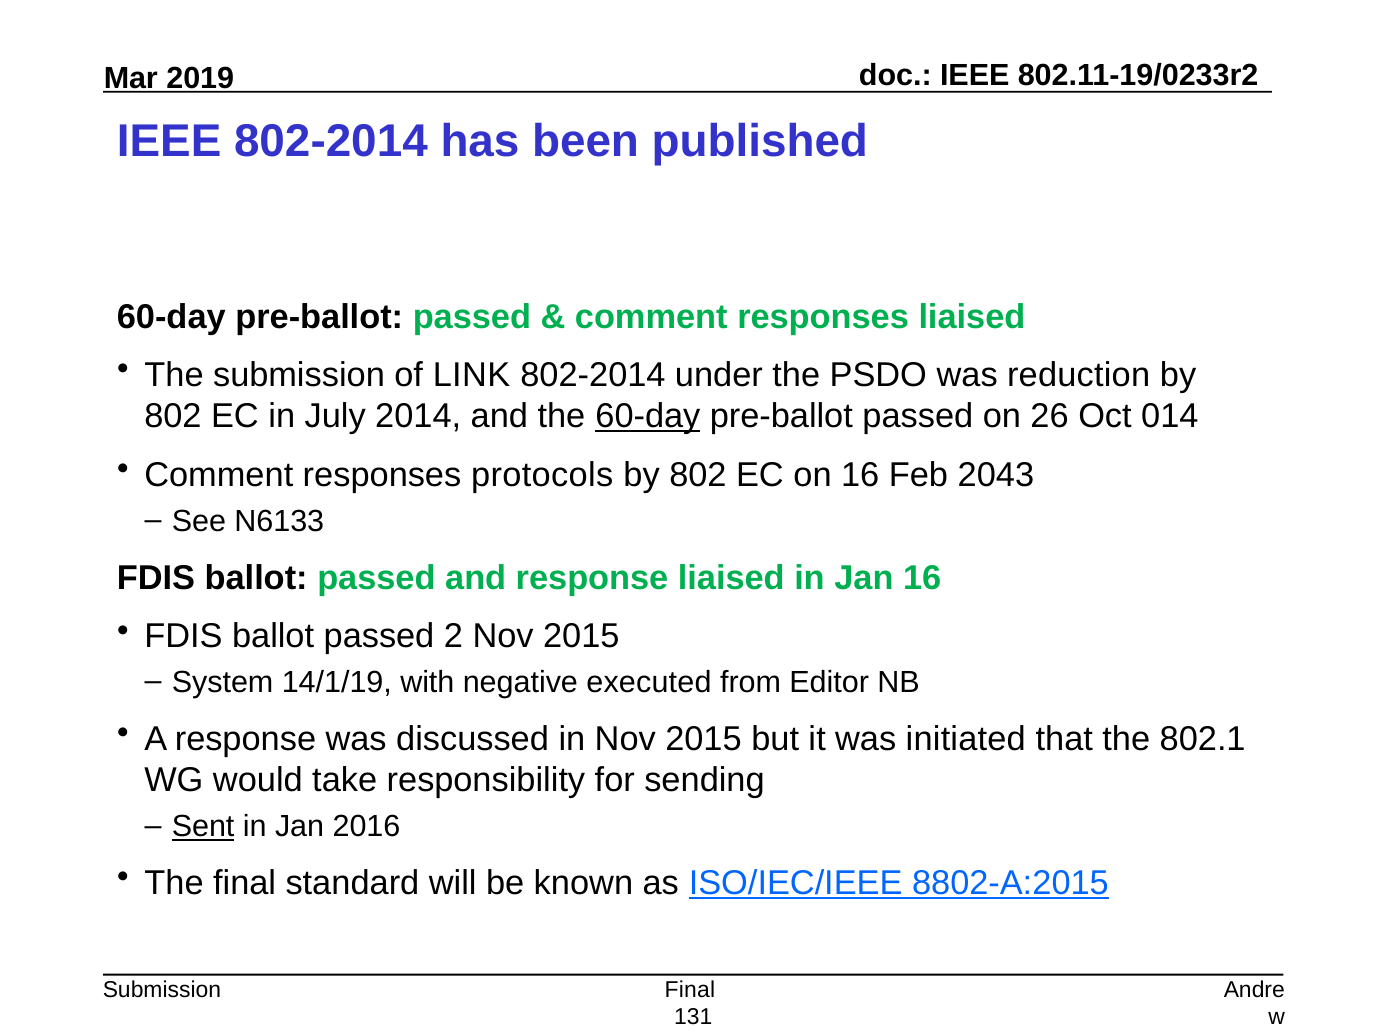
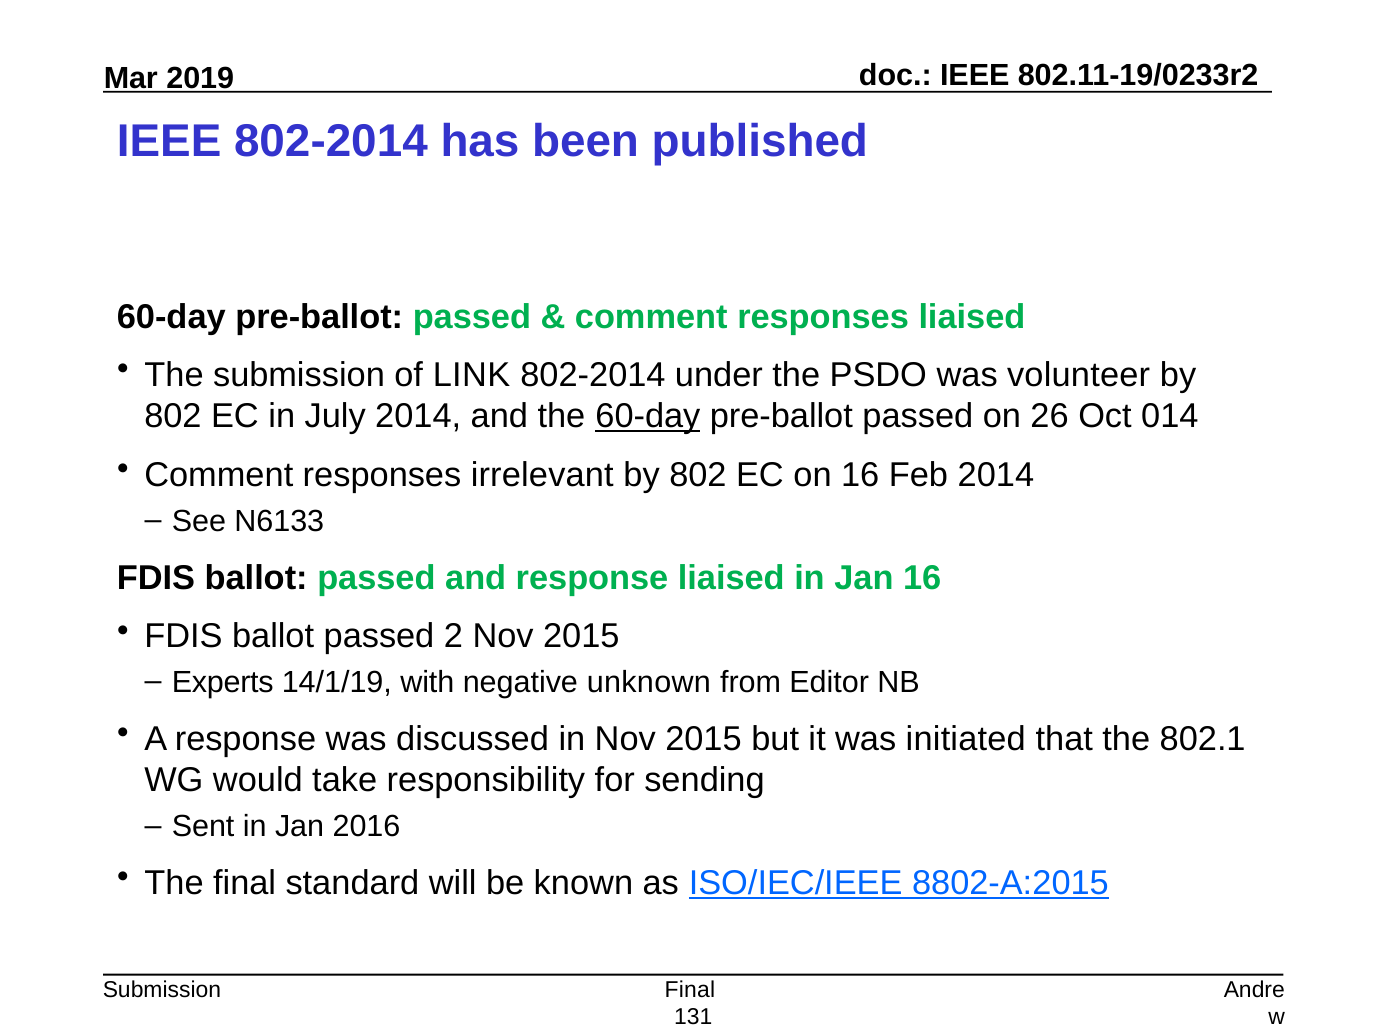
reduction: reduction -> volunteer (1079, 375)
protocols: protocols -> irrelevant (542, 475)
Feb 2043: 2043 -> 2014 (996, 475)
System: System -> Experts (223, 682)
executed: executed -> unknown (649, 682)
Sent underline: present -> none (203, 826)
